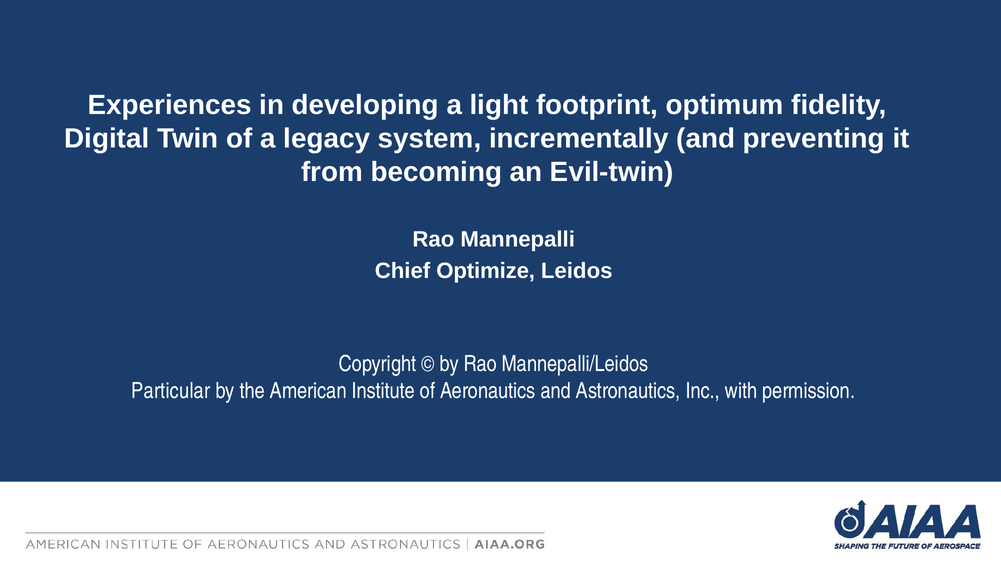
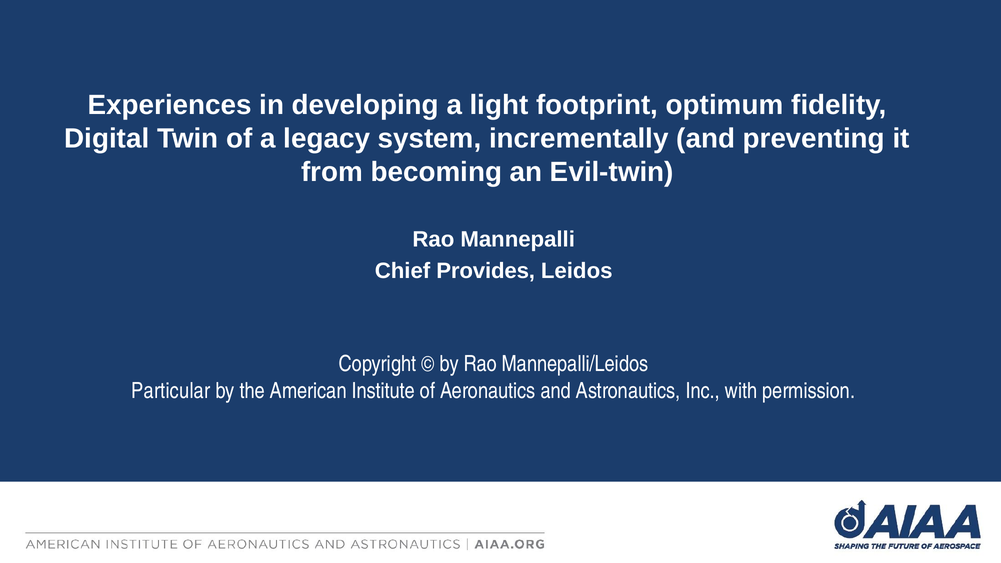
Optimize: Optimize -> Provides (486, 271)
